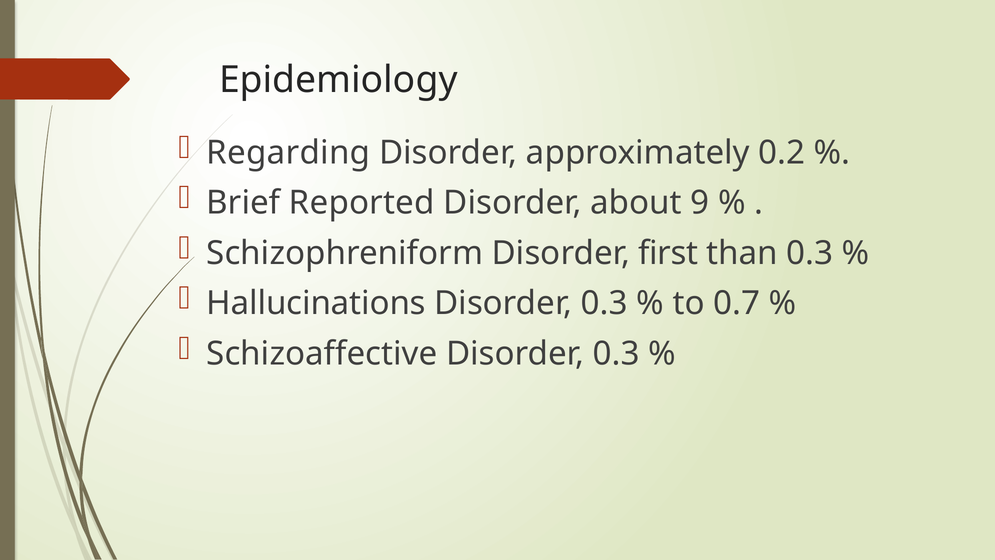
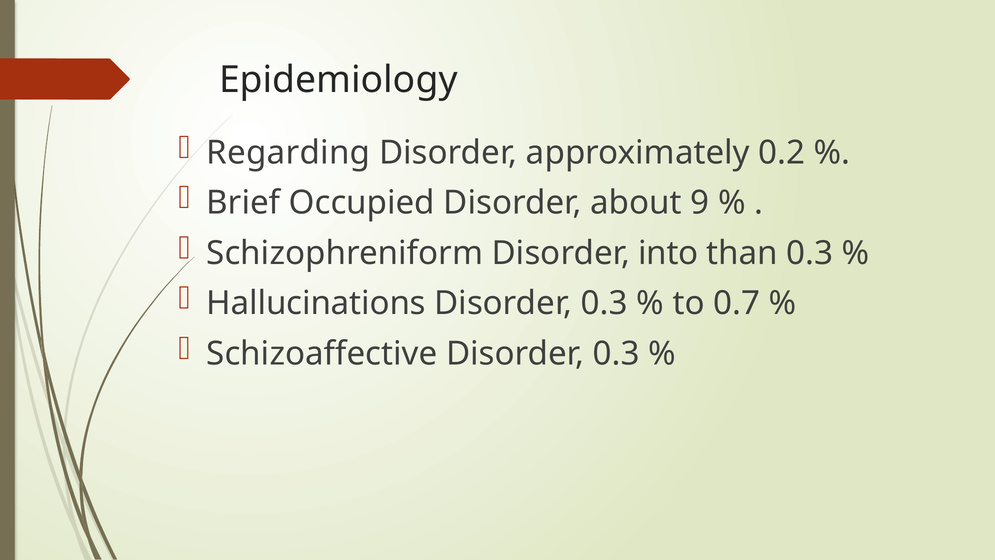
Reported: Reported -> Occupied (362, 203)
first: first -> into (668, 253)
